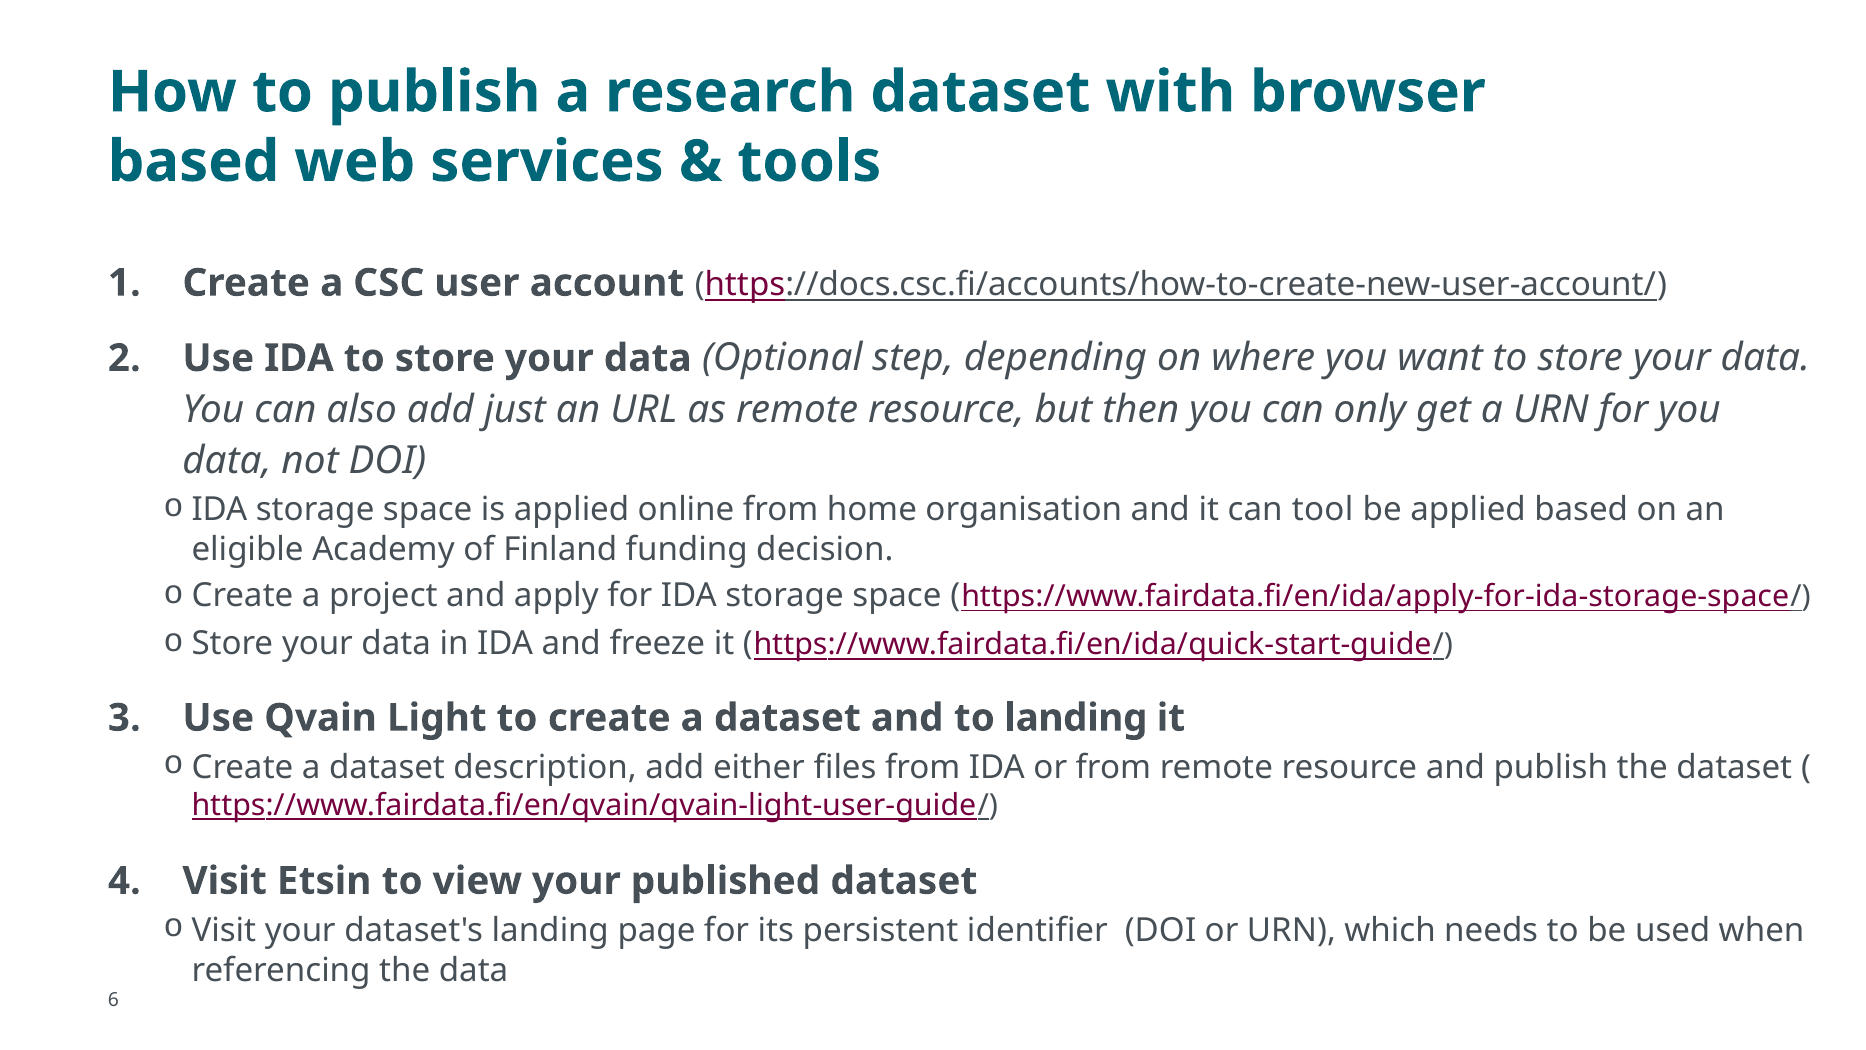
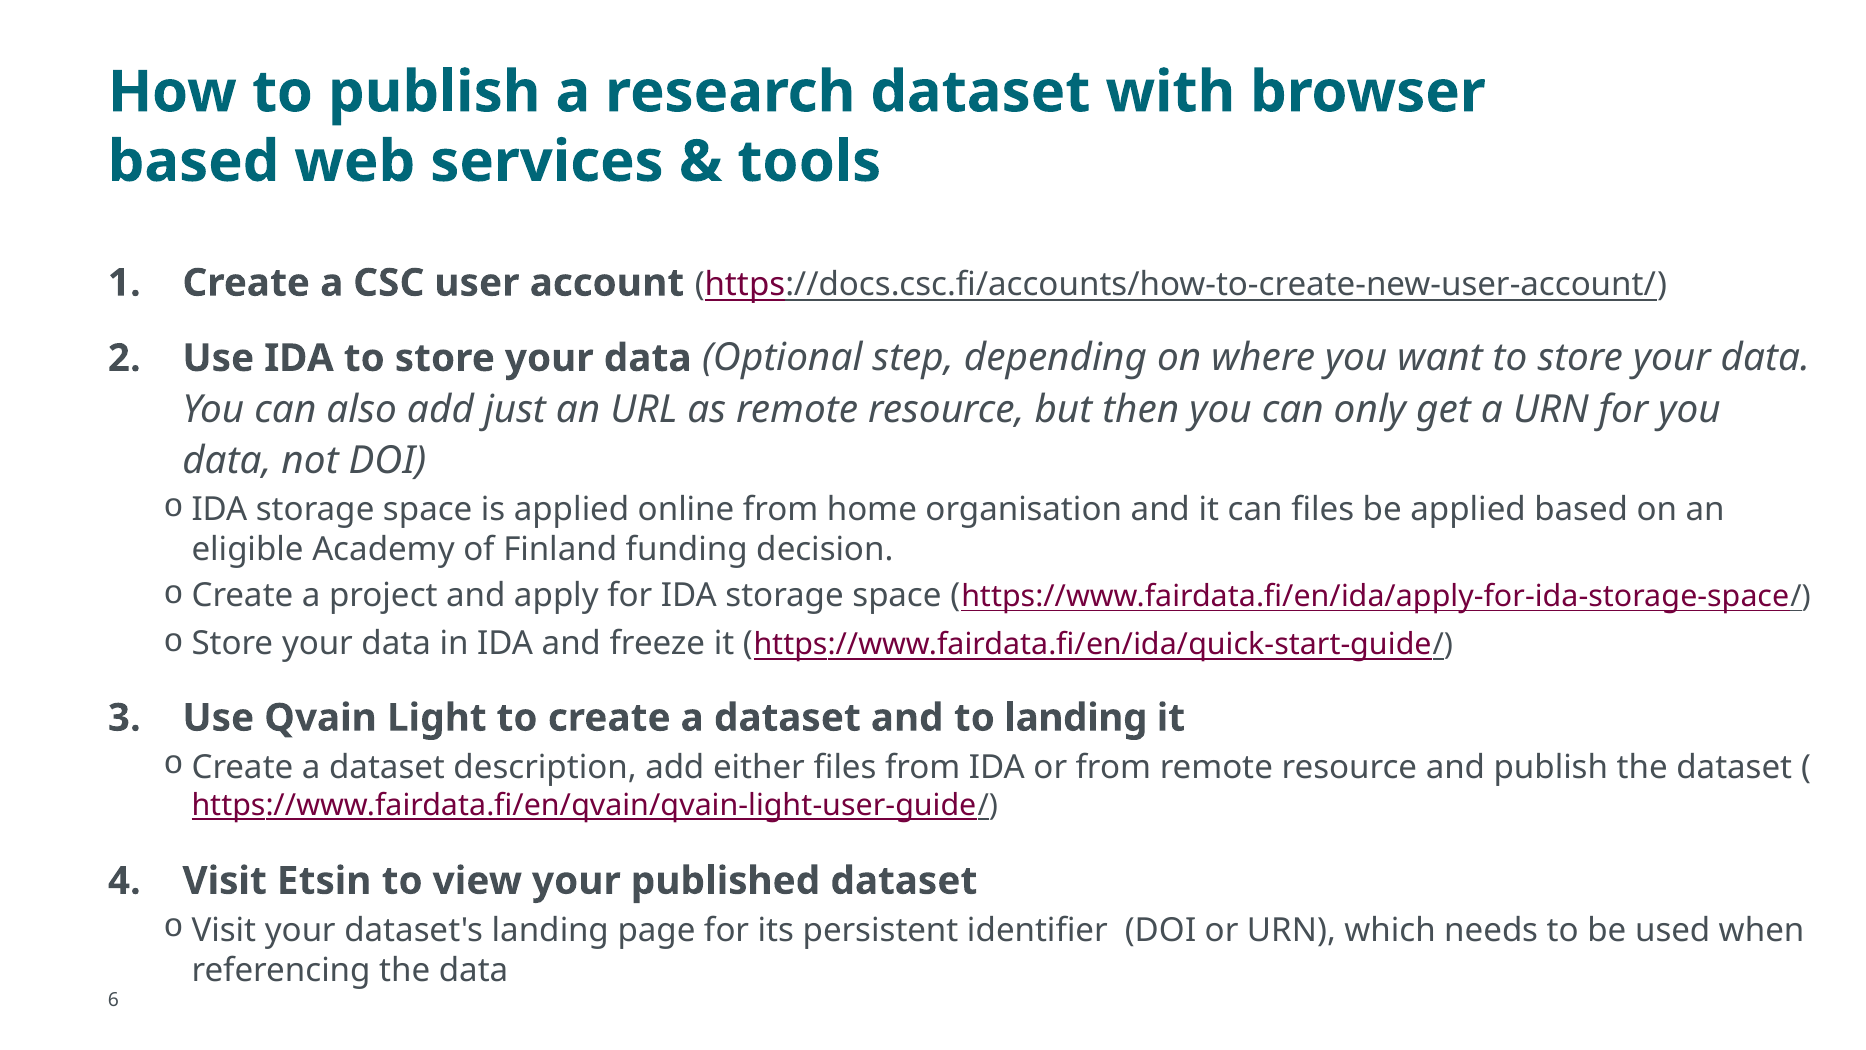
can tool: tool -> files (1323, 510)
